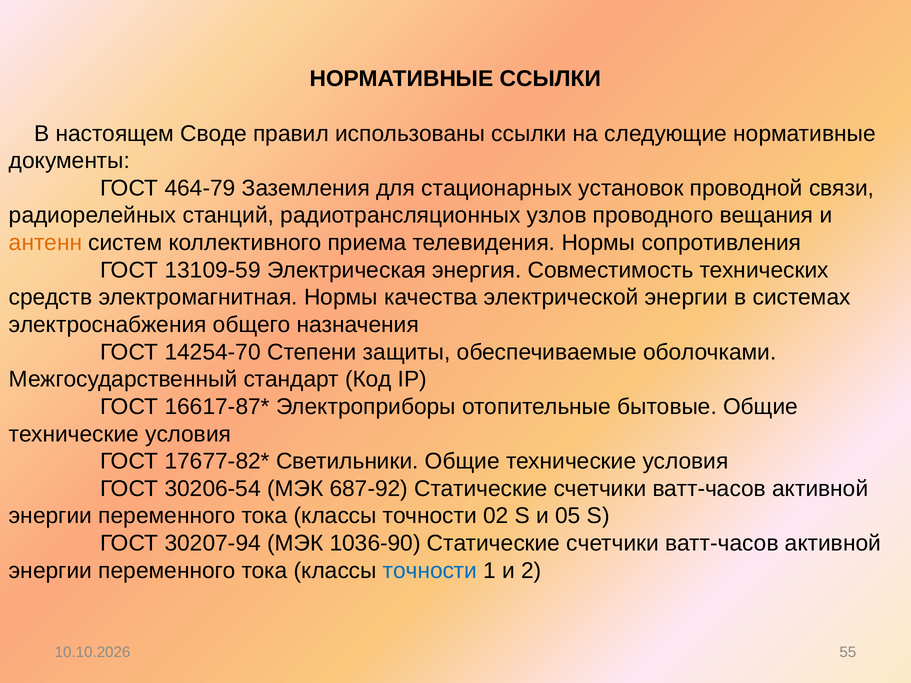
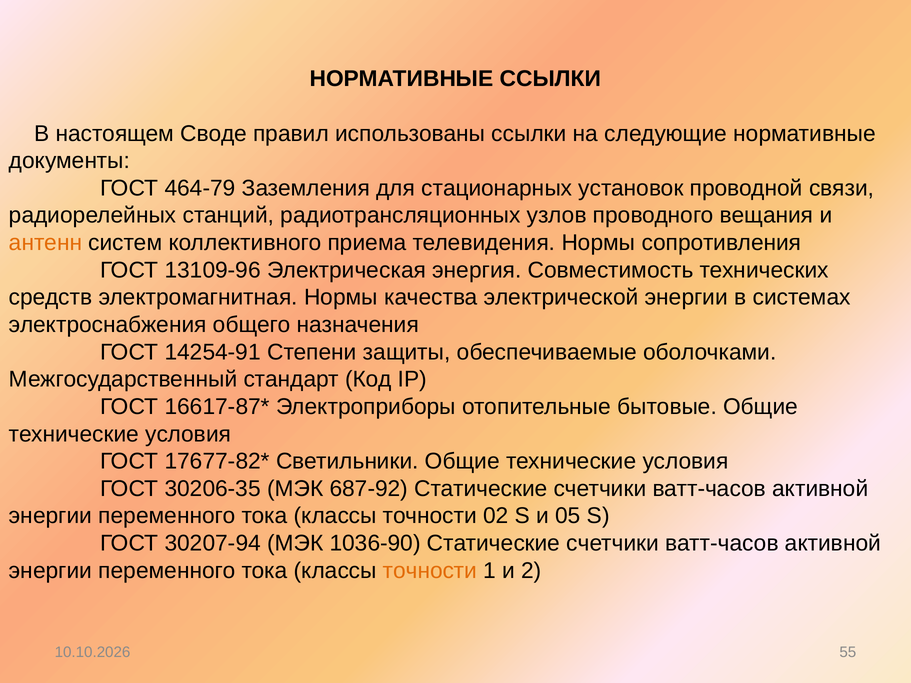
13109-59: 13109-59 -> 13109-96 (213, 270)
14254-70: 14254-70 -> 14254-91 (213, 352)
30206-54: 30206-54 -> 30206-35 (213, 489)
точности colour: blue -> orange (430, 571)
